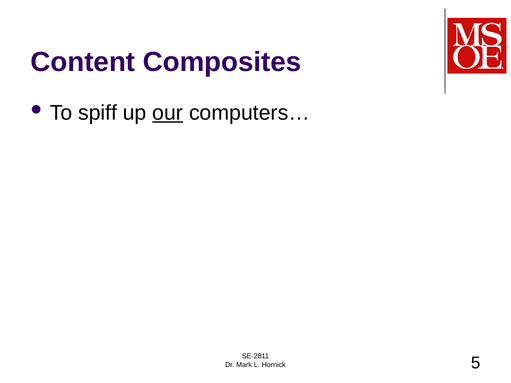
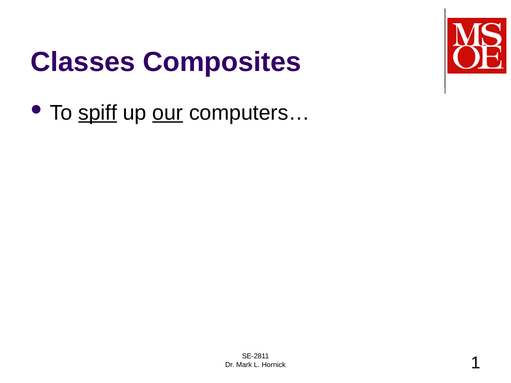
Content: Content -> Classes (83, 62)
spiff underline: none -> present (98, 113)
5: 5 -> 1 (476, 363)
